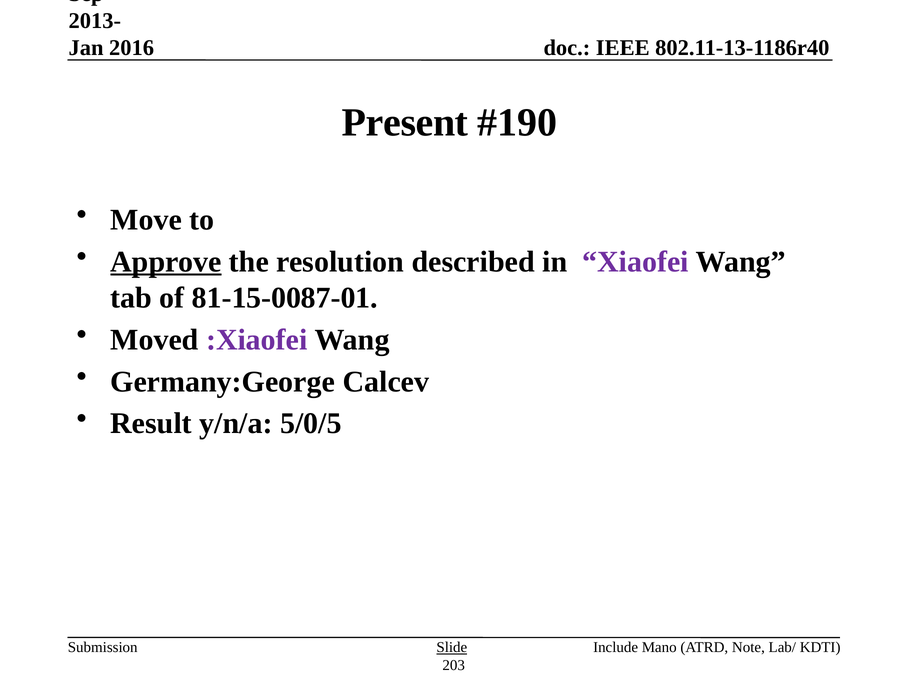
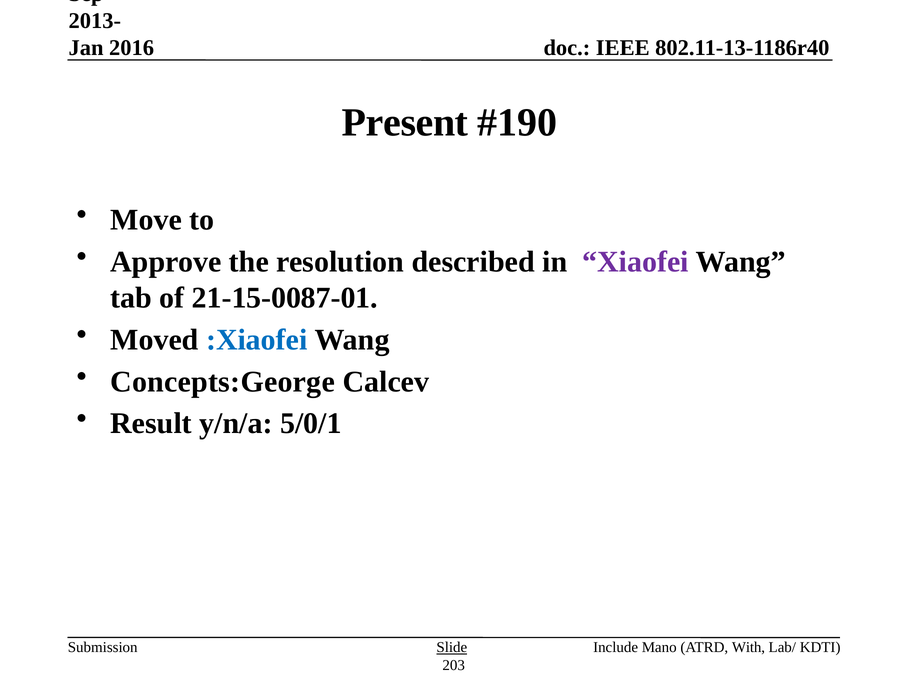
Approve underline: present -> none (166, 262)
81-15-0087-01: 81-15-0087-01 -> 21-15-0087-01 (285, 298)
:Xiaofei colour: purple -> blue (257, 340)
Germany:George: Germany:George -> Concepts:George (223, 382)
5/0/5: 5/0/5 -> 5/0/1 (311, 424)
Note: Note -> With (748, 647)
